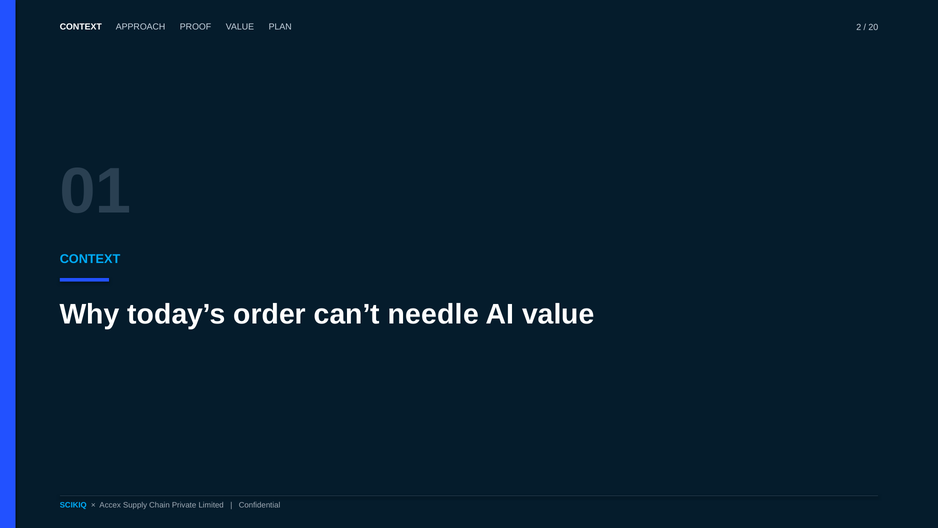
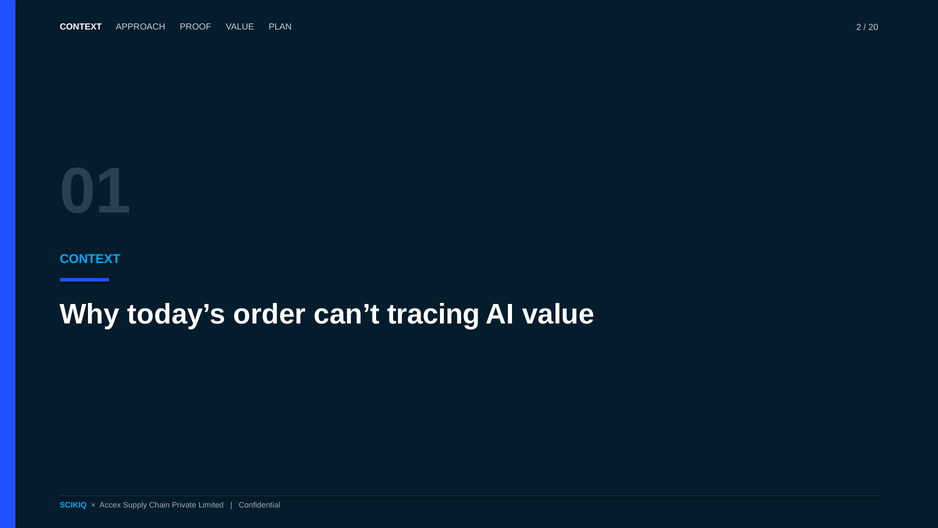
needle: needle -> tracing (434, 314)
